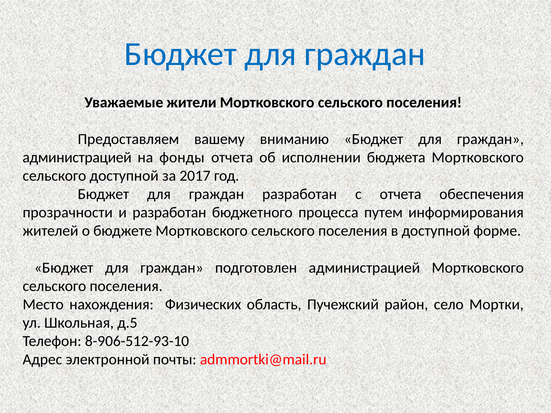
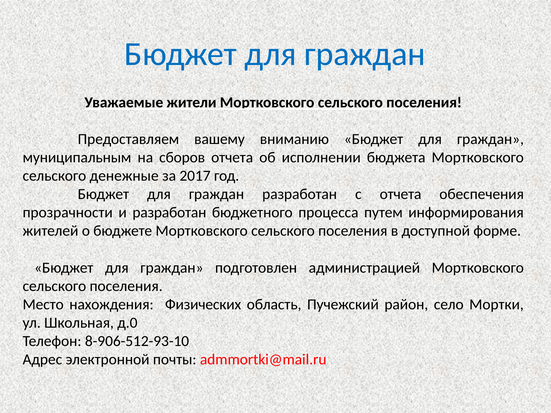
администрацией: администрацией -> муниципальным (77, 158)
фонды: фонды -> сборов (182, 158)
сельского доступной: доступной -> денежные (124, 176)
д.5: д.5 -> д.0 (127, 323)
